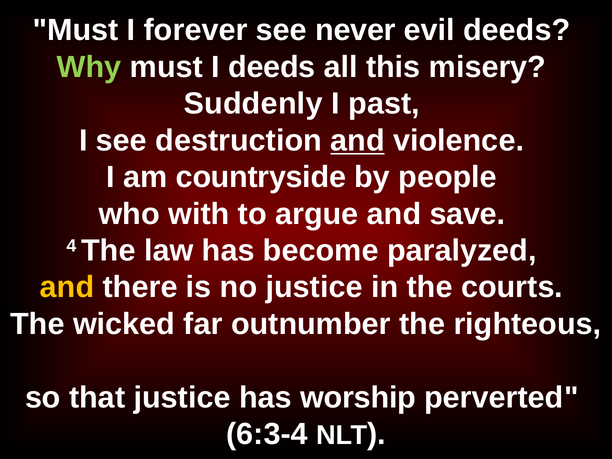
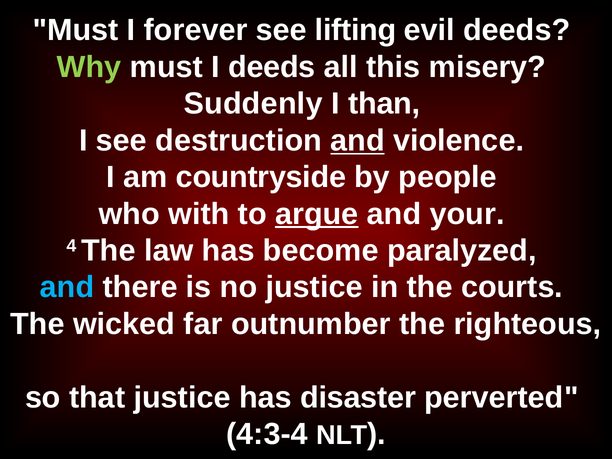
never: never -> lifting (356, 30)
past: past -> than (384, 104)
argue underline: none -> present (317, 214)
save: save -> your (467, 214)
and colour: yellow -> light blue (67, 287)
worship: worship -> disaster (358, 398)
6:3-4: 6:3-4 -> 4:3-4 (267, 434)
